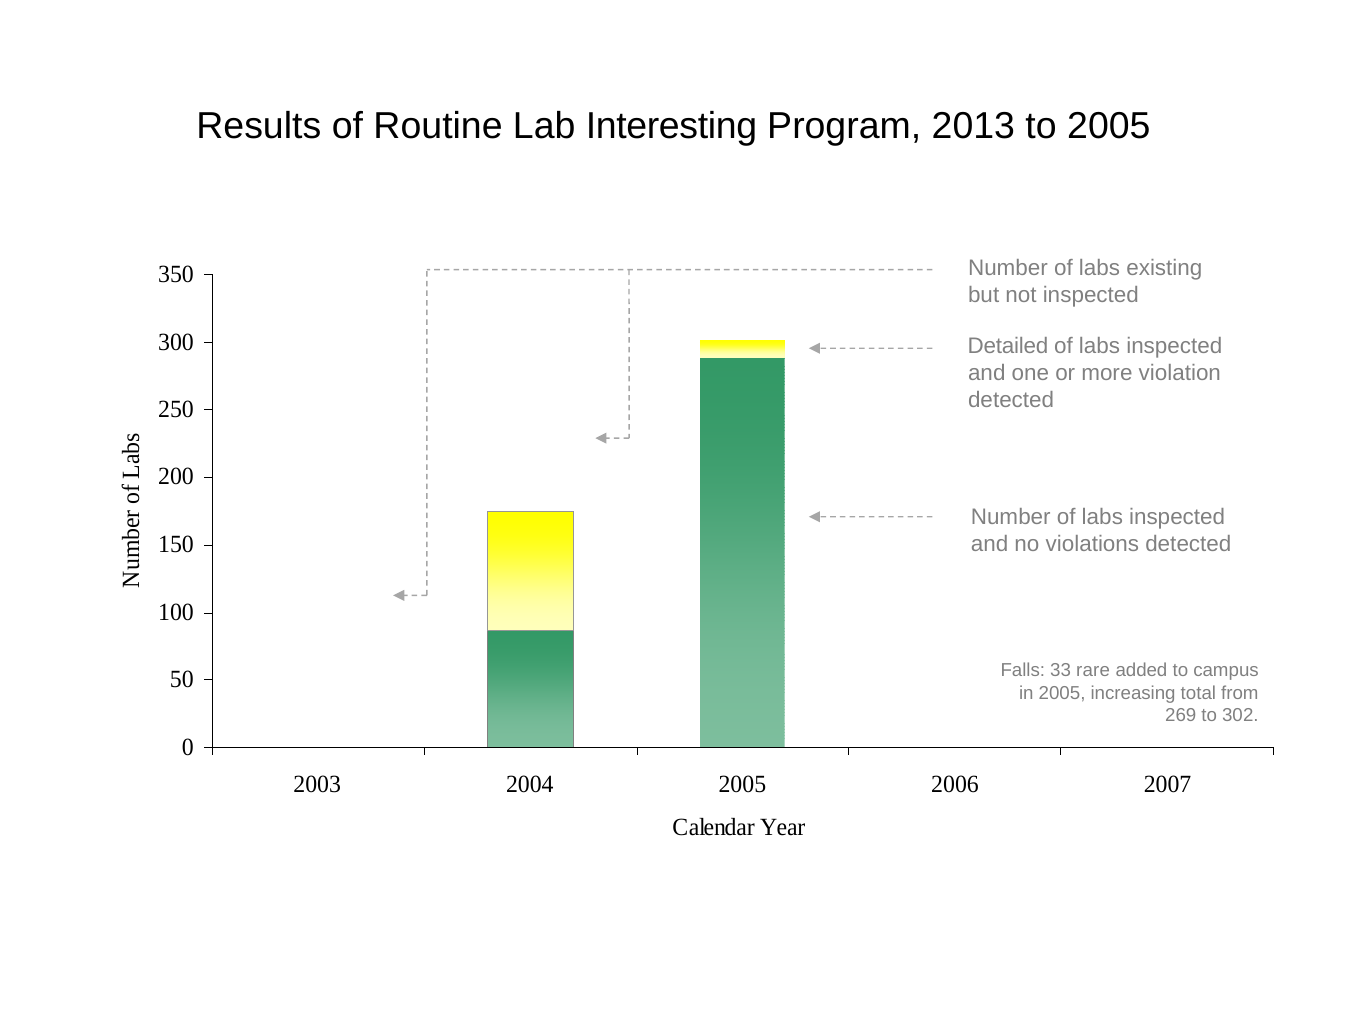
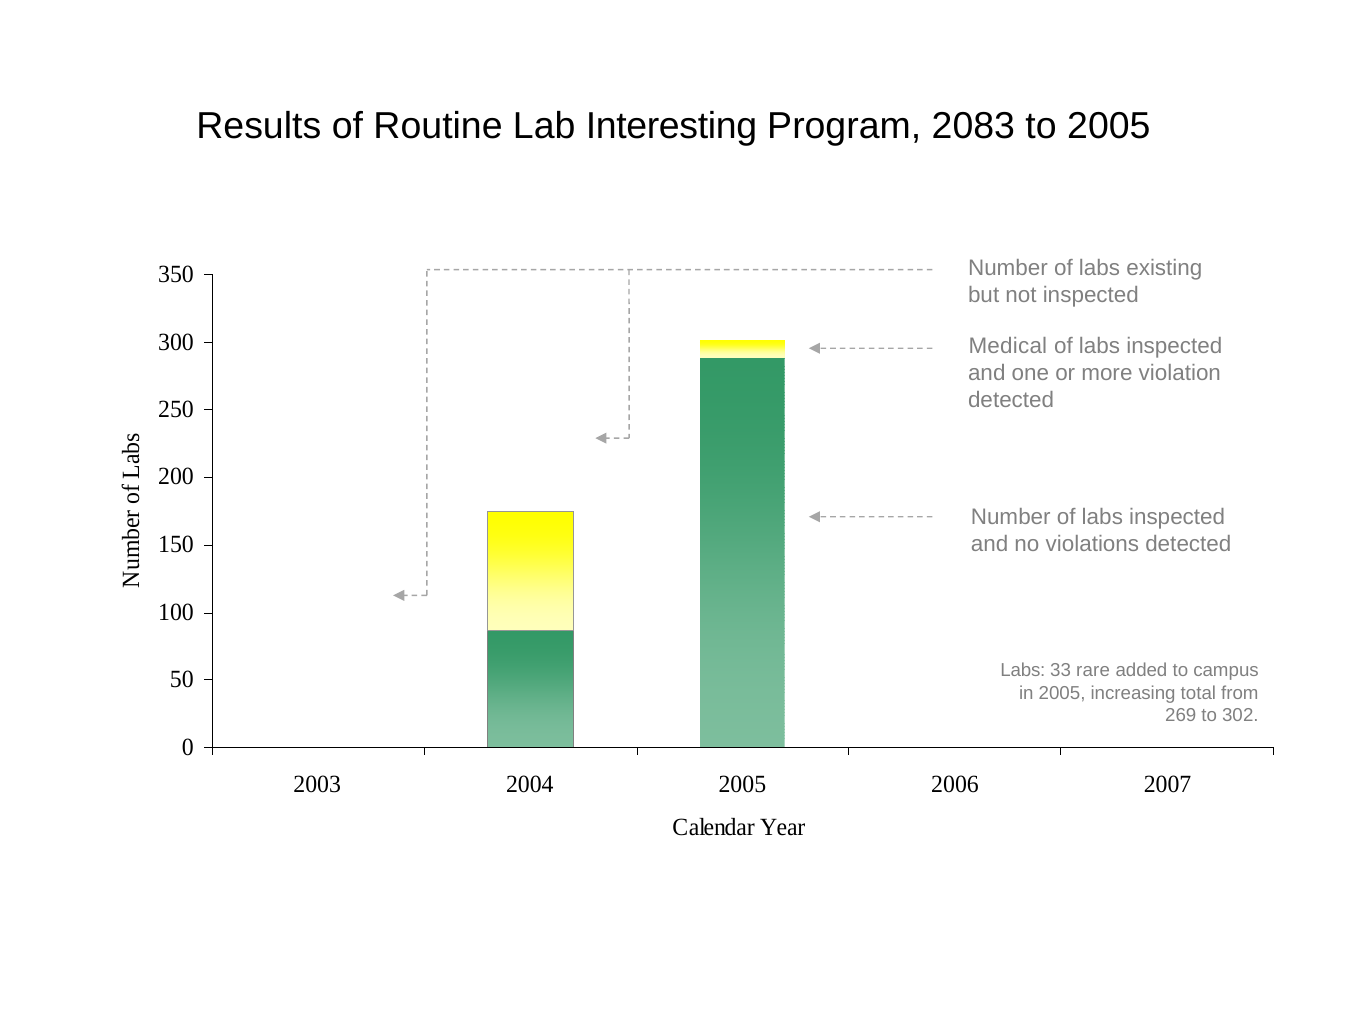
2013: 2013 -> 2083 (973, 126)
Detailed: Detailed -> Medical (1008, 346)
Falls: Falls -> Labs (1023, 671)
